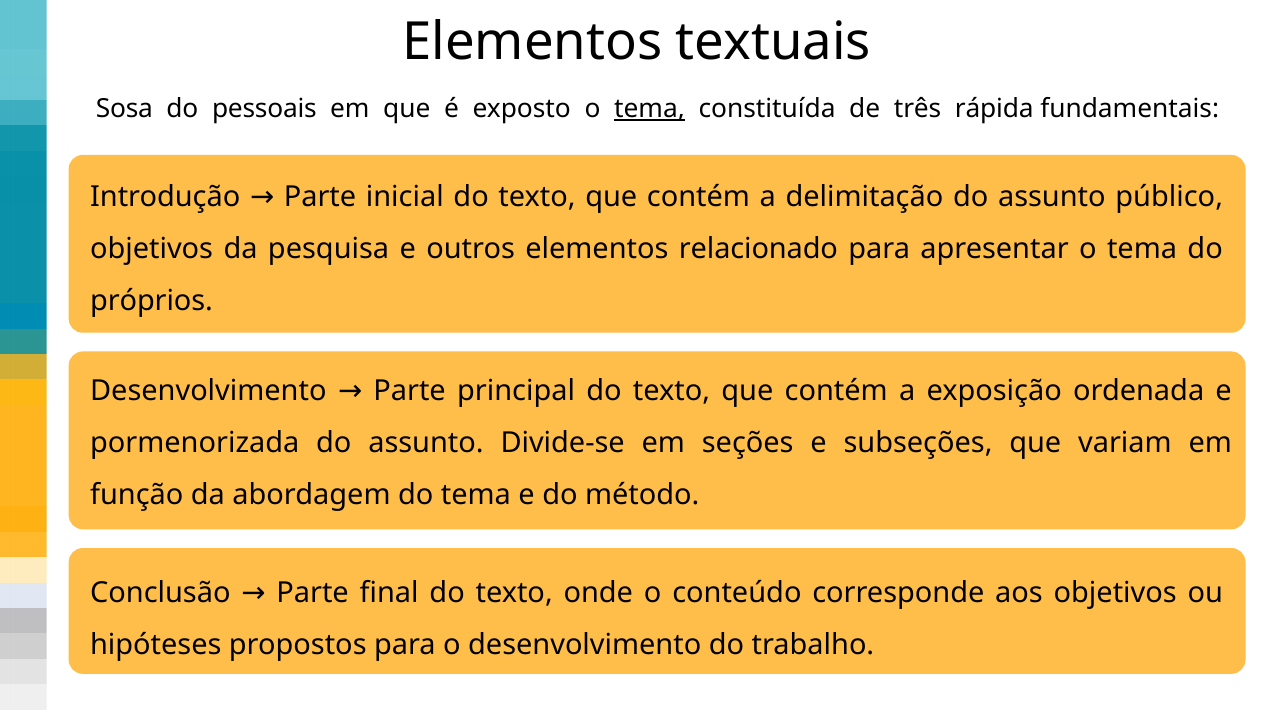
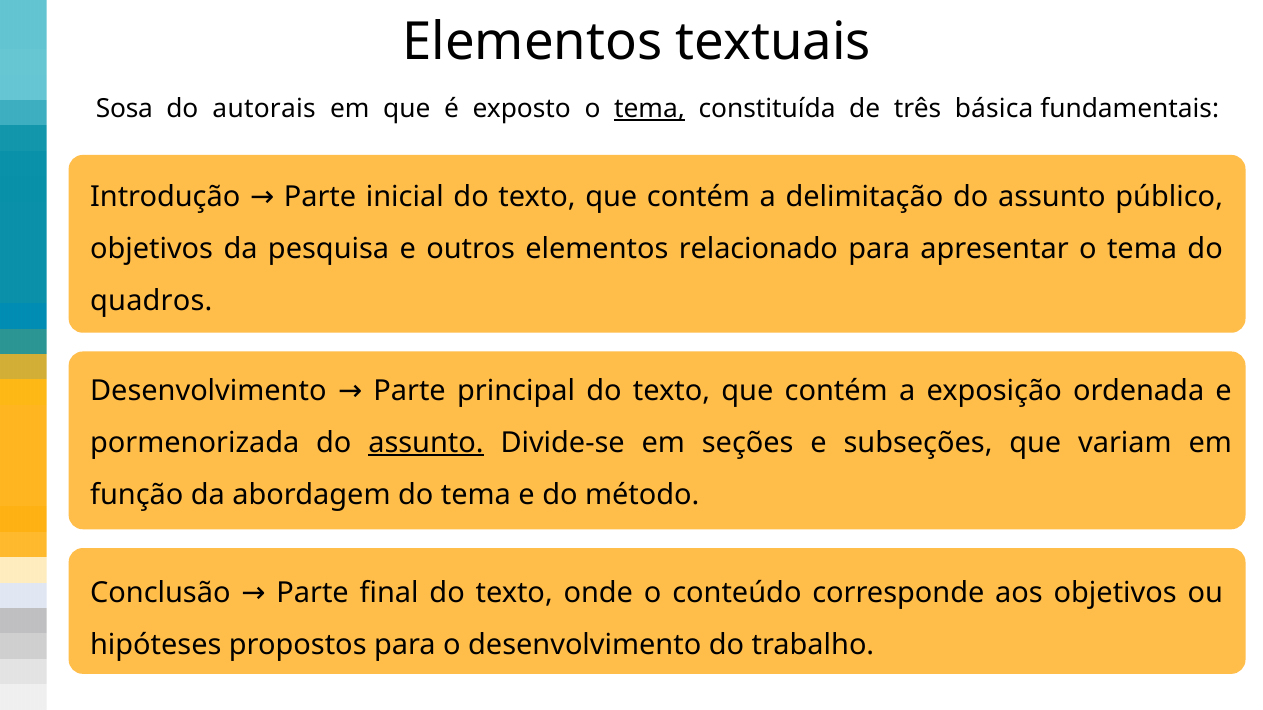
pessoais: pessoais -> autorais (264, 109)
rápida: rápida -> básica (994, 109)
próprios: próprios -> quadros (151, 301)
assunto underline: none -> present (426, 443)
